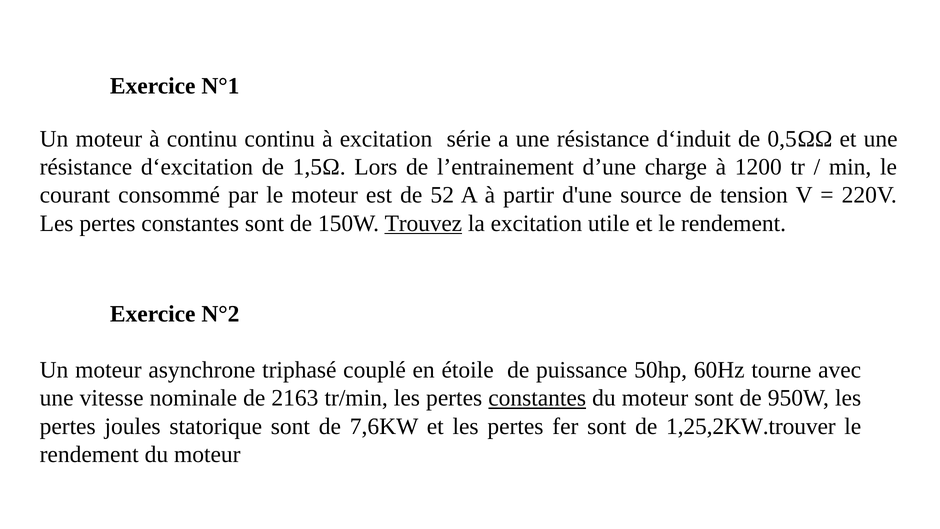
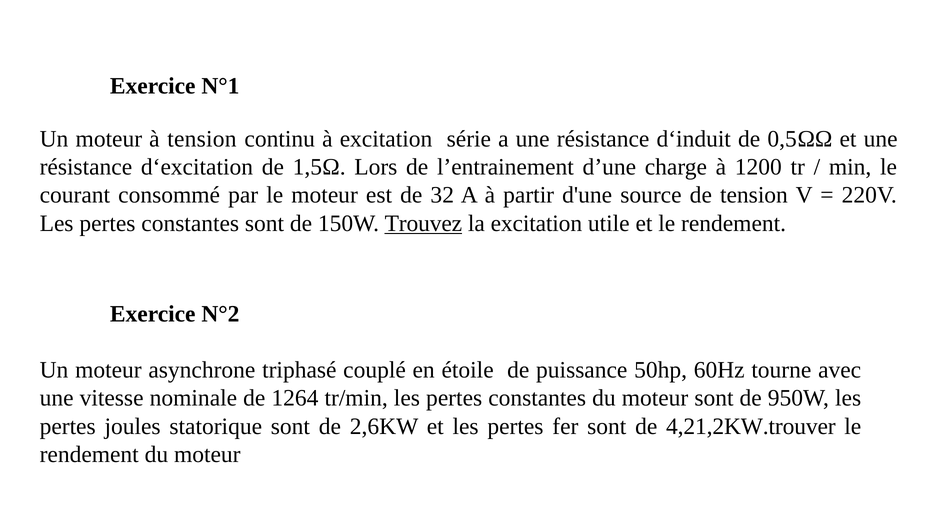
à continu: continu -> tension (202, 139)
52: 52 -> 32 (442, 195)
2163: 2163 -> 1264 (295, 398)
constantes underline: present -> none (537, 398)
7,6KW: 7,6KW -> 2,6KW (384, 426)
1,25,2KW.trouver: 1,25,2KW.trouver -> 4,21,2KW.trouver (751, 426)
